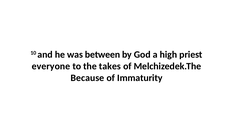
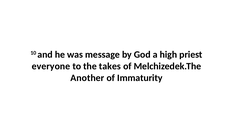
between: between -> message (102, 55)
Because: Because -> Another (87, 78)
